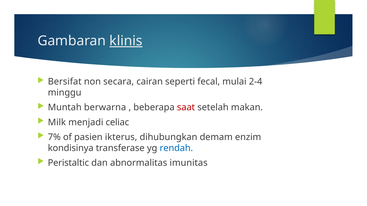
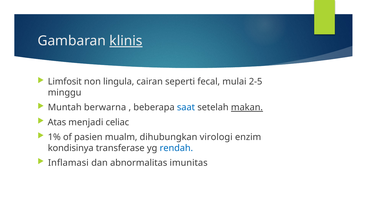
Bersifat: Bersifat -> Limfosit (65, 82)
secara: secara -> lingula (119, 82)
2-4: 2-4 -> 2-5 (256, 82)
saat colour: red -> blue (186, 108)
makan underline: none -> present (247, 108)
Milk: Milk -> Atas (57, 123)
7%: 7% -> 1% (54, 137)
ikterus: ikterus -> mualm (121, 137)
demam: demam -> virologi (216, 137)
Peristaltic: Peristaltic -> Inflamasi (68, 163)
